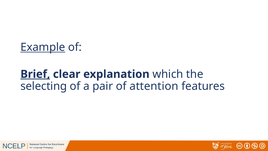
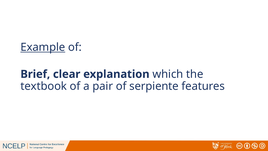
Brief underline: present -> none (35, 74)
selecting: selecting -> textbook (44, 86)
attention: attention -> serpiente (154, 86)
